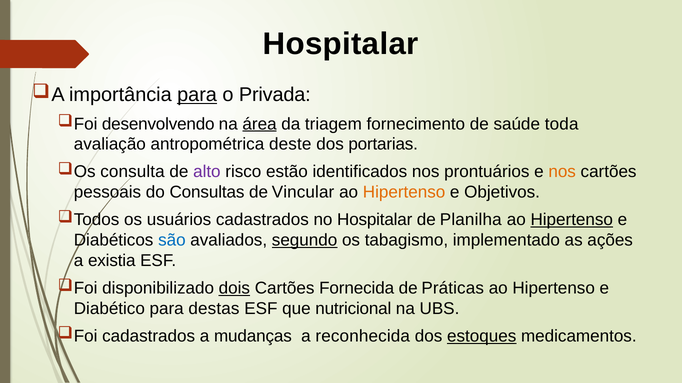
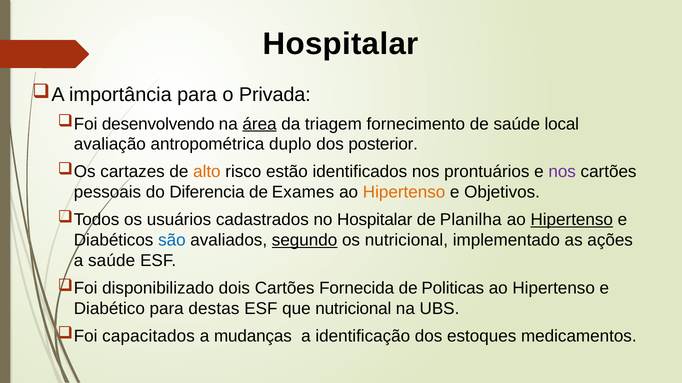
para underline: present -> none (197, 95)
toda: toda -> local (562, 124)
deste: deste -> duplo (290, 145)
portarias: portarias -> posterior (383, 145)
consulta: consulta -> cartazes (133, 172)
alto colour: purple -> orange (207, 172)
nos colour: orange -> purple (562, 172)
Consultas: Consultas -> Diferencia (207, 193)
Vincular: Vincular -> Exames (303, 193)
os tabagismo: tabagismo -> nutricional (406, 241)
a existia: existia -> saúde (112, 261)
dois underline: present -> none (234, 289)
Práticas: Práticas -> Politicas (453, 289)
cadastrados: cadastrados -> capacitados (149, 337)
reconhecida: reconhecida -> identificação (363, 337)
estoques underline: present -> none (482, 337)
